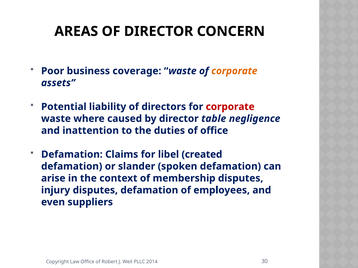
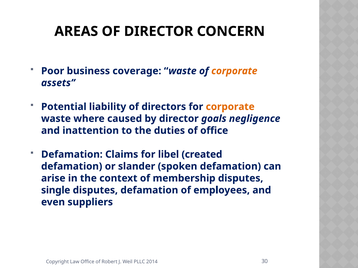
corporate colour: red -> orange (230, 107)
table: table -> goals (214, 119)
injury: injury -> single (56, 190)
